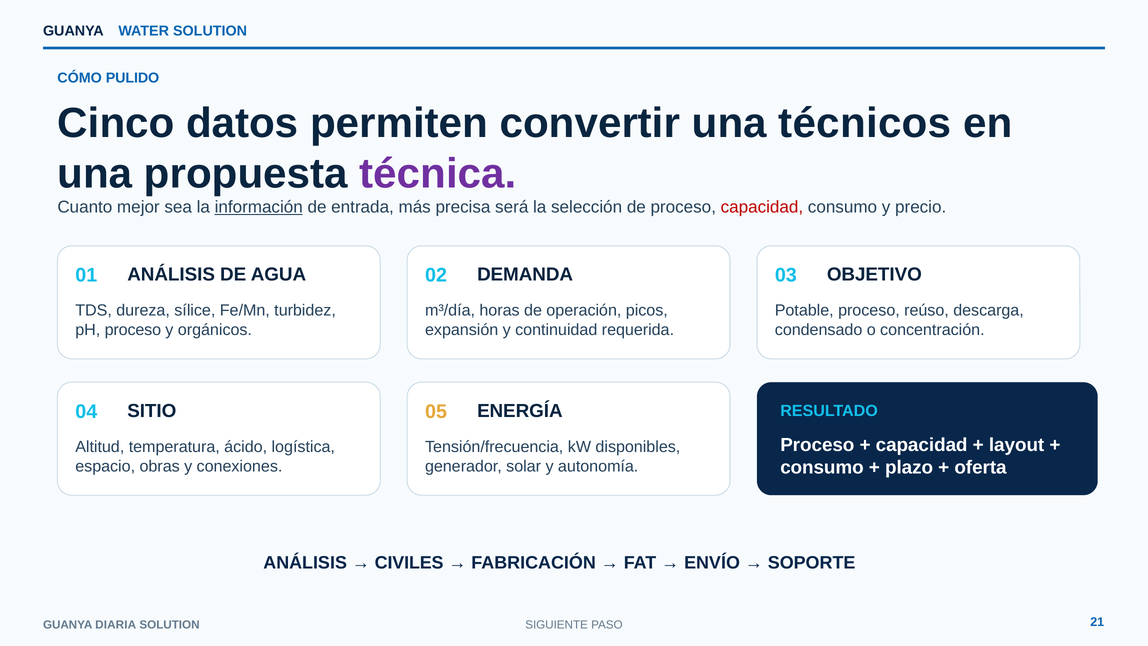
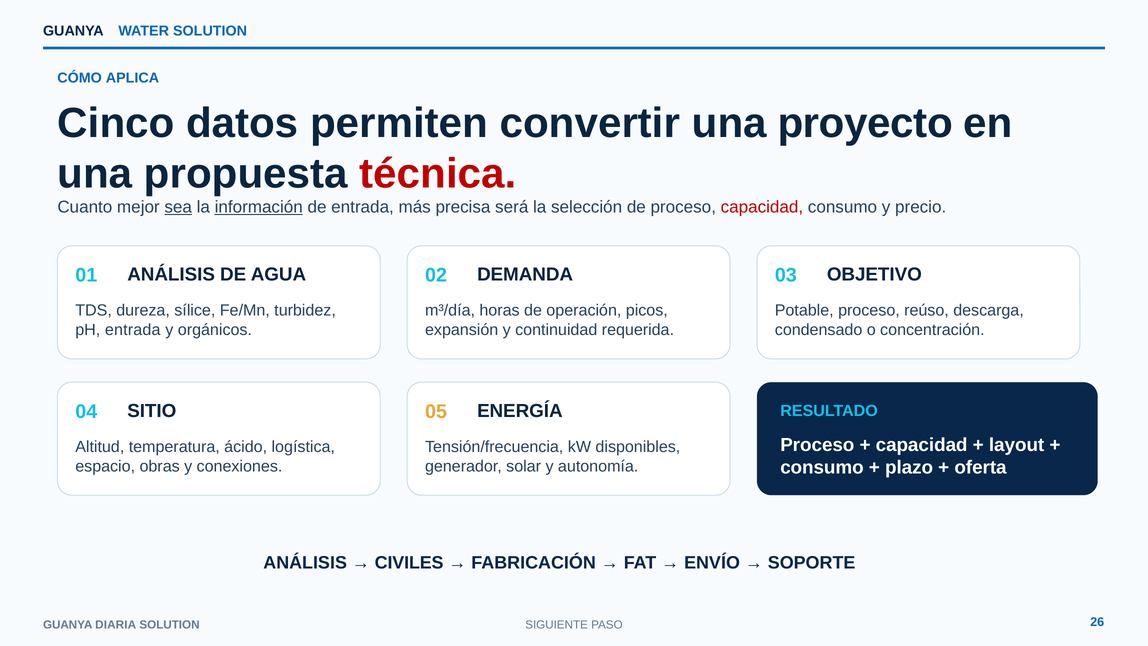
PULIDO: PULIDO -> APLICA (132, 78)
técnicos: técnicos -> proyecto (865, 123)
técnica colour: purple -> red (438, 174)
sea underline: none -> present (178, 207)
pH proceso: proceso -> entrada (133, 330)
21: 21 -> 26 (1097, 622)
